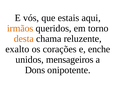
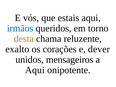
irmãos colour: orange -> blue (20, 28)
enche: enche -> dever (99, 49)
Dons: Dons -> Aqui (35, 70)
